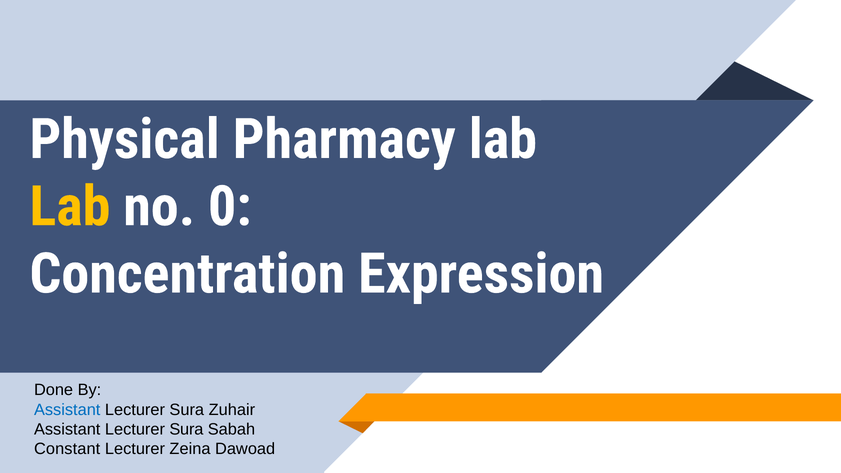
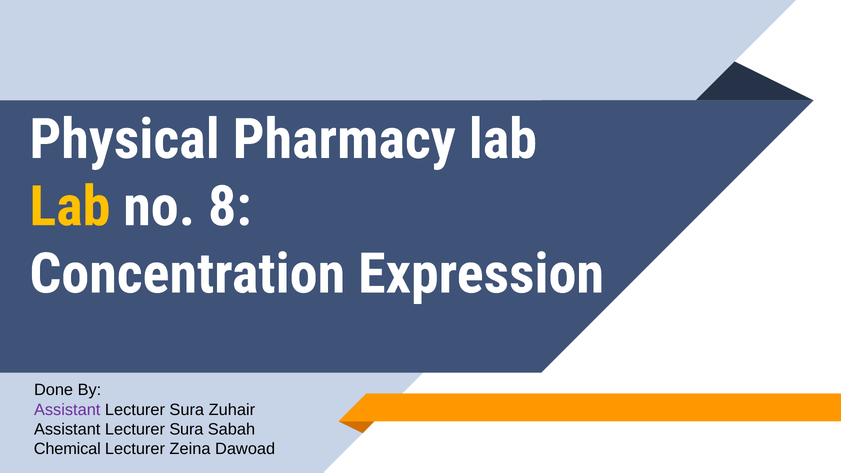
0: 0 -> 8 (230, 207)
Assistant colour: blue -> purple (67, 410)
Constant: Constant -> Chemical (67, 449)
